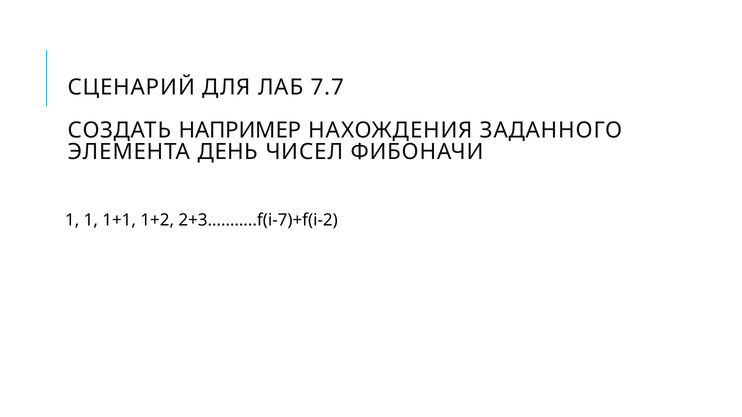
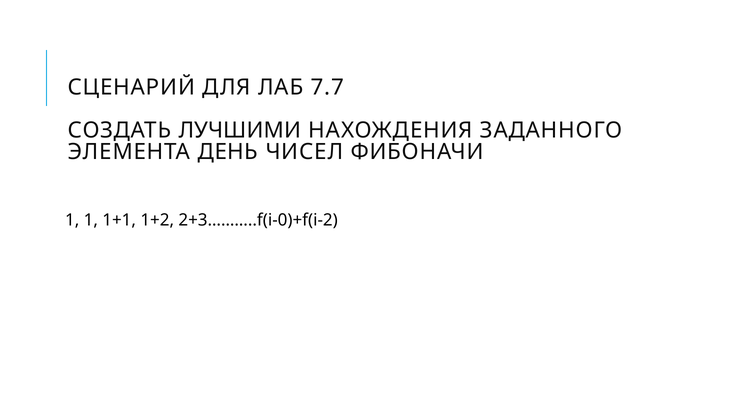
НАПРИМЕР: НАПРИМЕР -> ЛУЧШИМИ (240, 130)
2+3………..f(i-7)+f(i-2: 2+3………..f(i-7)+f(i-2 -> 2+3………..f(i-0)+f(i-2 (258, 221)
